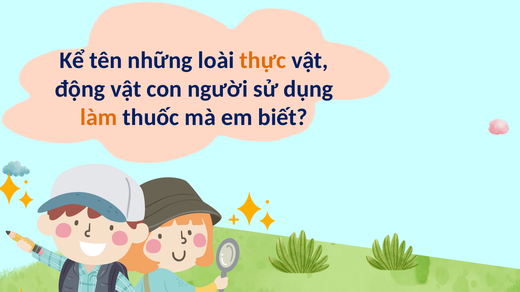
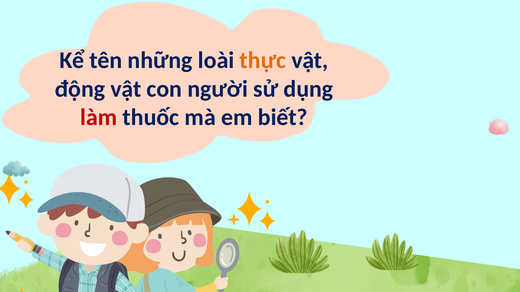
làm colour: orange -> red (99, 118)
